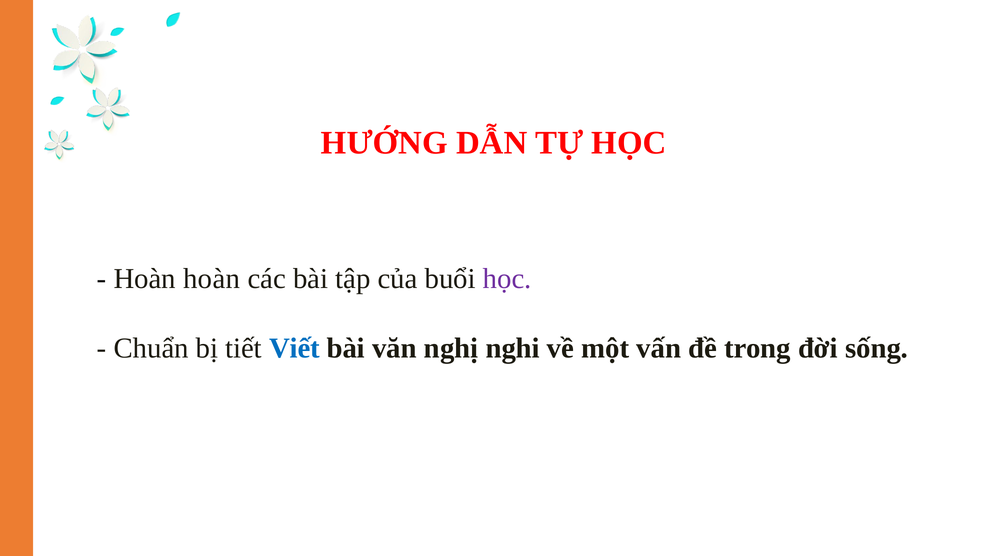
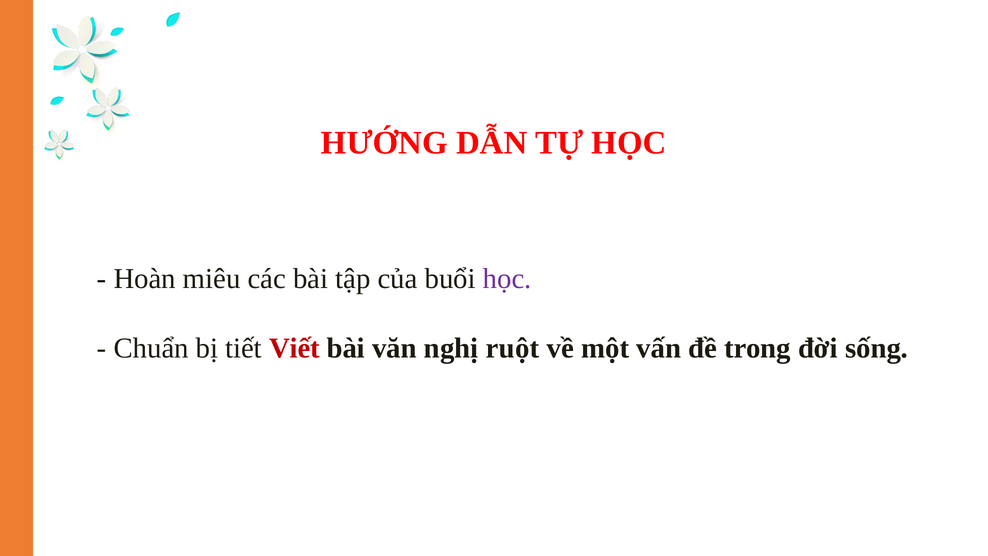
Hoàn hoàn: hoàn -> miêu (212, 279)
Viết colour: blue -> red (295, 348)
nghi: nghi -> ruột (513, 348)
